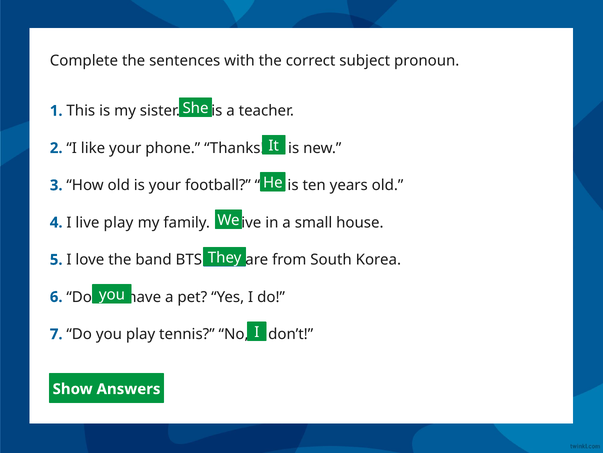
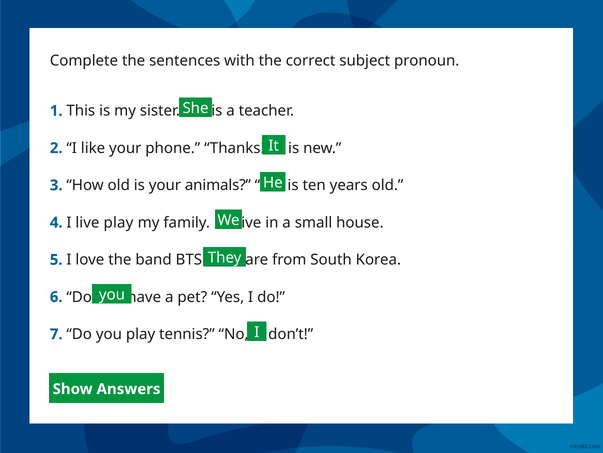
football: football -> animals (218, 185)
